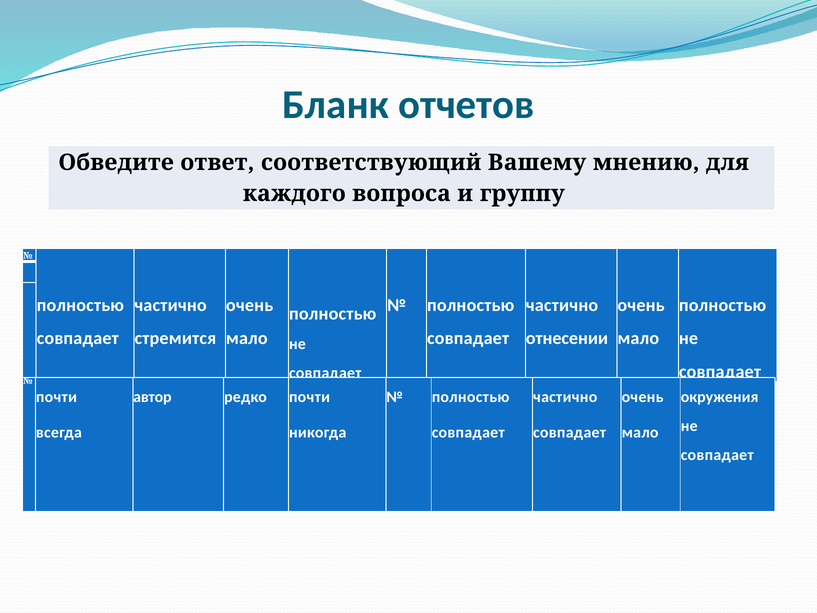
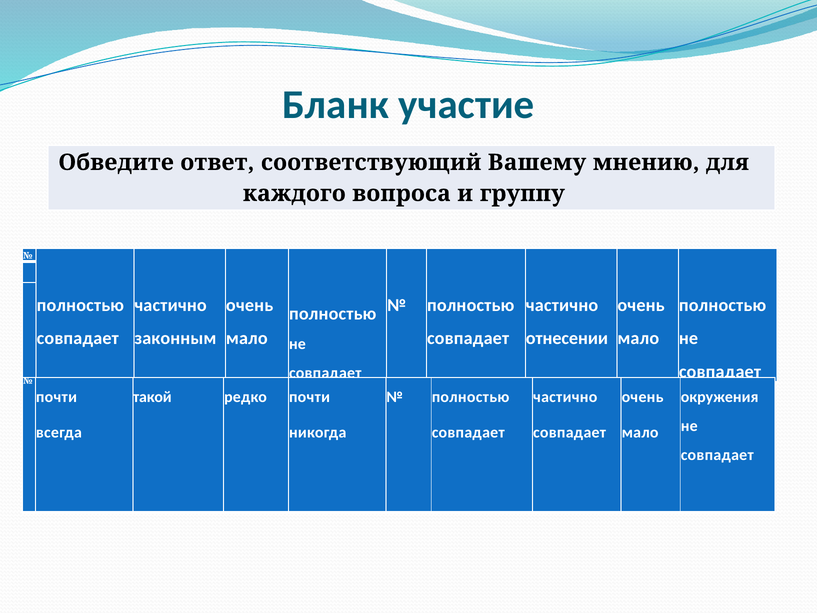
отчетов: отчетов -> участие (466, 105)
стремится: стремится -> законным (175, 338)
автор: автор -> такой (152, 397)
